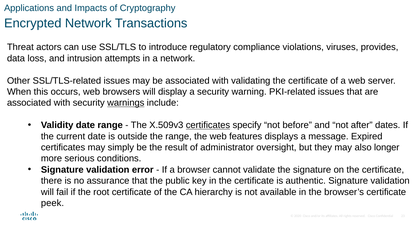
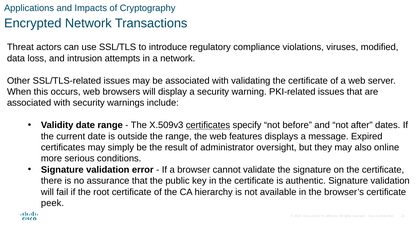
provides: provides -> modified (380, 47)
warnings underline: present -> none (126, 103)
longer: longer -> online (387, 148)
